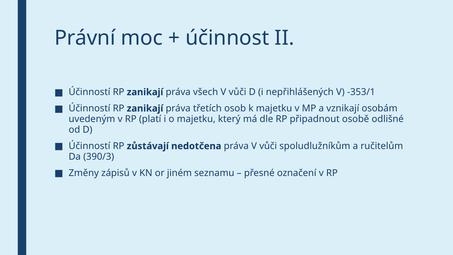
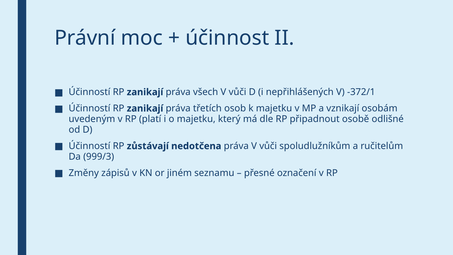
-353/1: -353/1 -> -372/1 (361, 92)
390/3: 390/3 -> 999/3 (99, 157)
